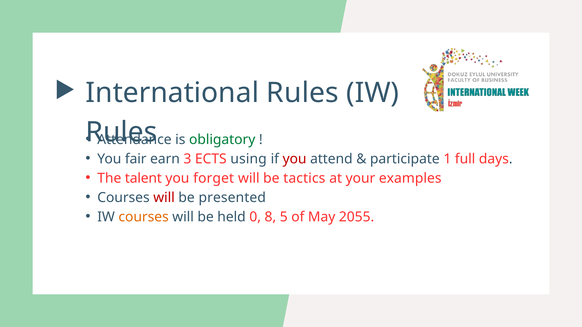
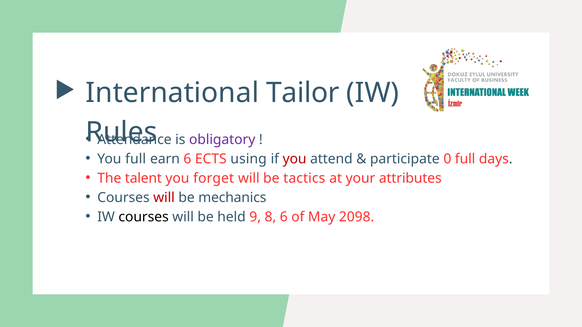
International Rules: Rules -> Tailor (303, 93)
obligatory colour: green -> purple (222, 140)
You fair: fair -> full (136, 159)
earn 3: 3 -> 6 (187, 159)
1: 1 -> 0 (447, 159)
examples: examples -> attributes (410, 178)
presented: presented -> mechanics (232, 198)
courses colour: orange -> black (144, 217)
0: 0 -> 9 (255, 217)
8 5: 5 -> 6 (284, 217)
2055: 2055 -> 2098 (357, 217)
